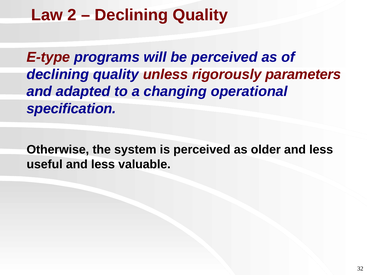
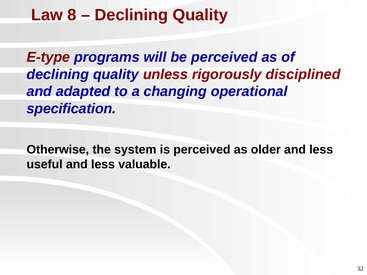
2: 2 -> 8 (72, 15)
parameters: parameters -> disciplined (303, 74)
